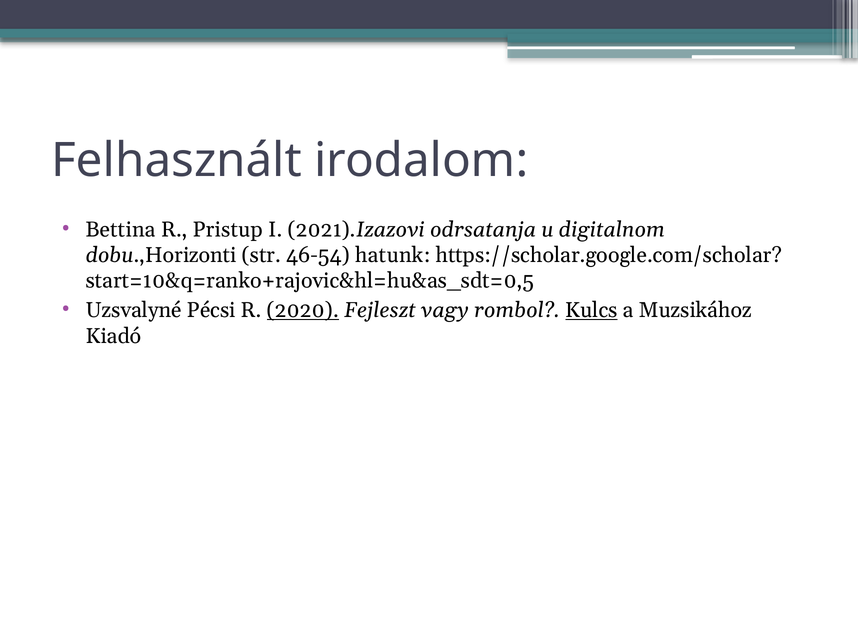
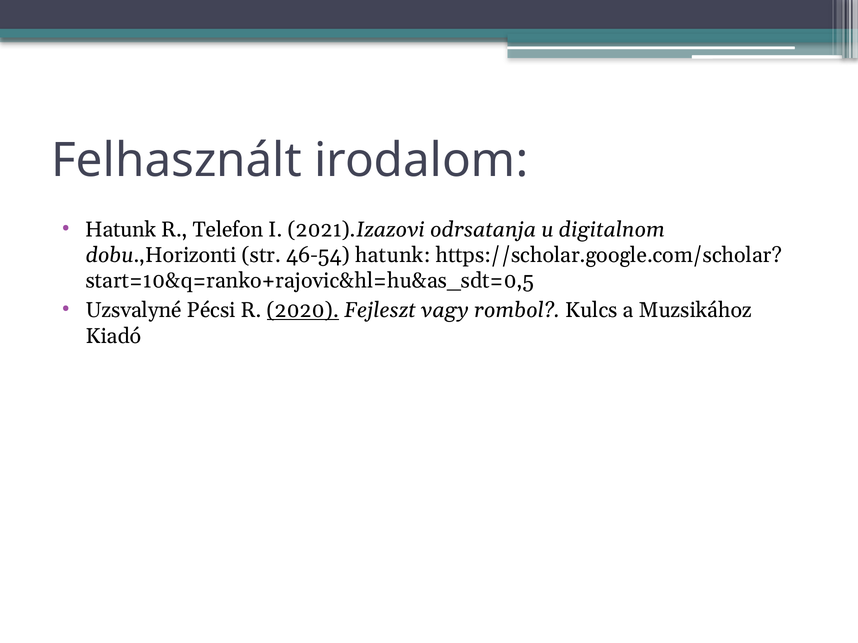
Bettina: Bettina -> Hatunk (121, 230)
Pristup: Pristup -> Telefon (228, 230)
Kulcs underline: present -> none (591, 310)
